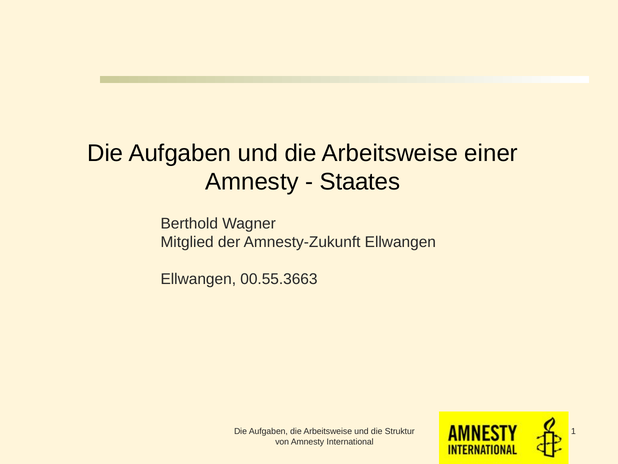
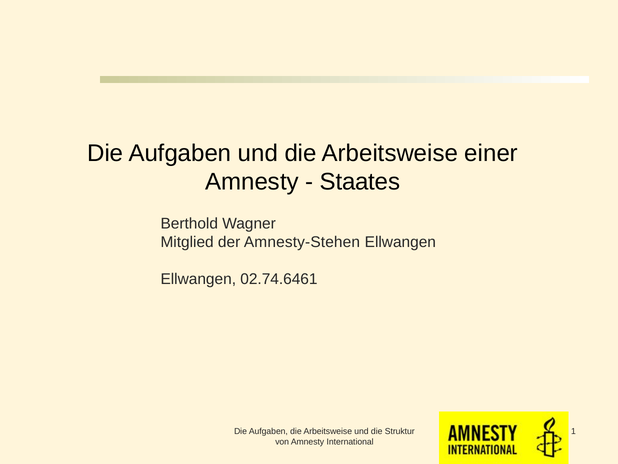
Amnesty-Zukunft: Amnesty-Zukunft -> Amnesty-Stehen (302, 242)
00.55.3663: 00.55.3663 -> 02.74.6461 (279, 279)
